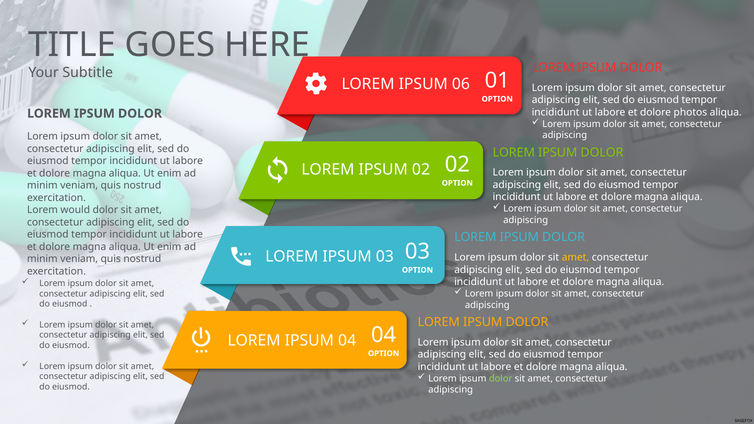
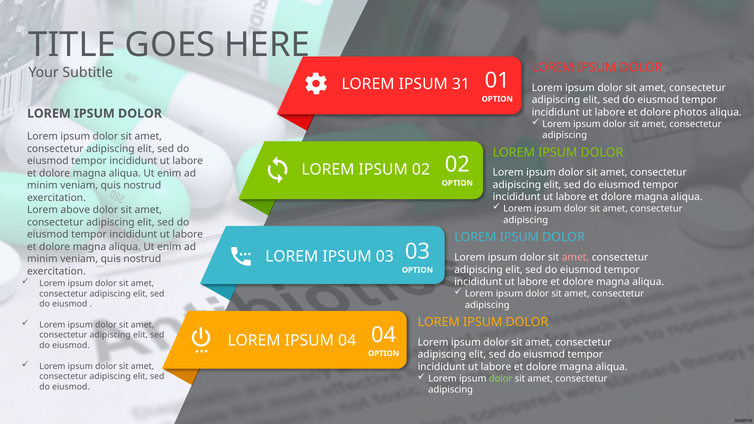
06: 06 -> 31 (461, 84)
would: would -> above (75, 210)
amet colour: yellow -> pink (575, 257)
